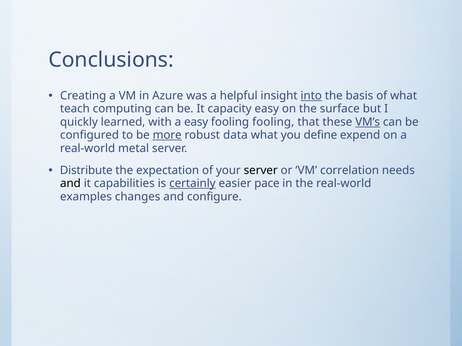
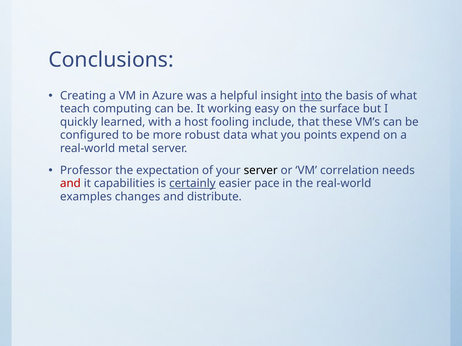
capacity: capacity -> working (230, 109)
a easy: easy -> host (196, 122)
fooling fooling: fooling -> include (273, 122)
VM’s underline: present -> none (368, 122)
more underline: present -> none (167, 135)
define: define -> points (320, 135)
Distribute: Distribute -> Professor (86, 171)
and colour: black -> red (70, 184)
configure: configure -> distribute (214, 197)
